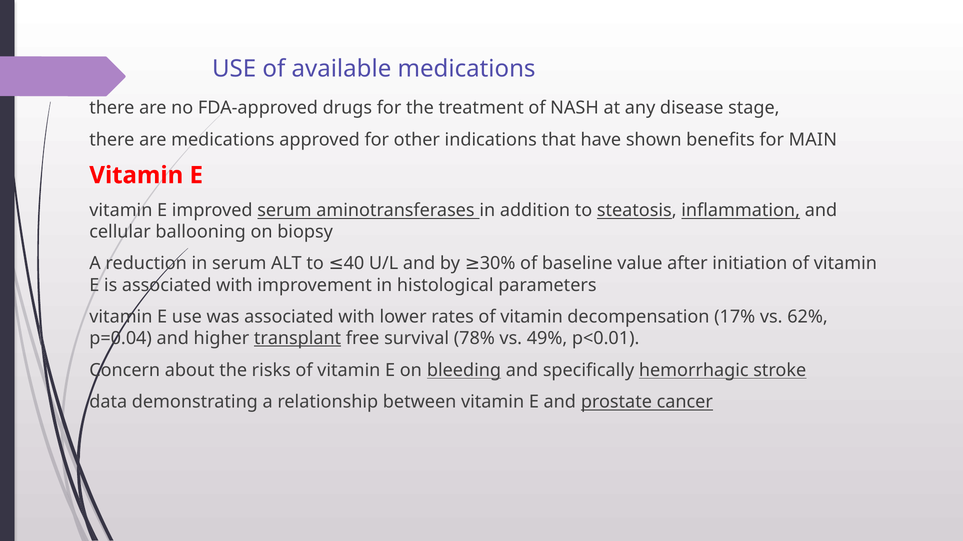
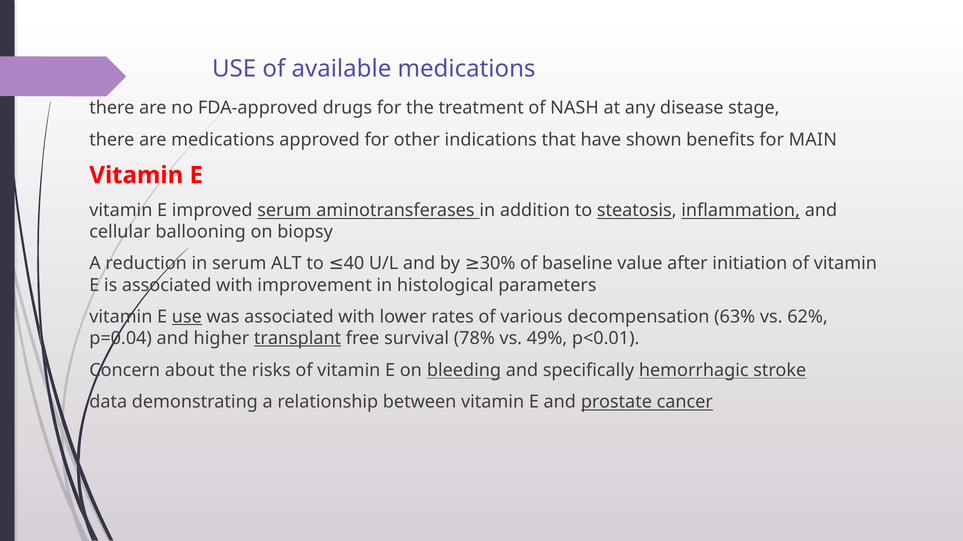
use underline: none -> present (187, 317)
rates of vitamin: vitamin -> various (531, 317)
17%: 17% -> 63% (735, 317)
